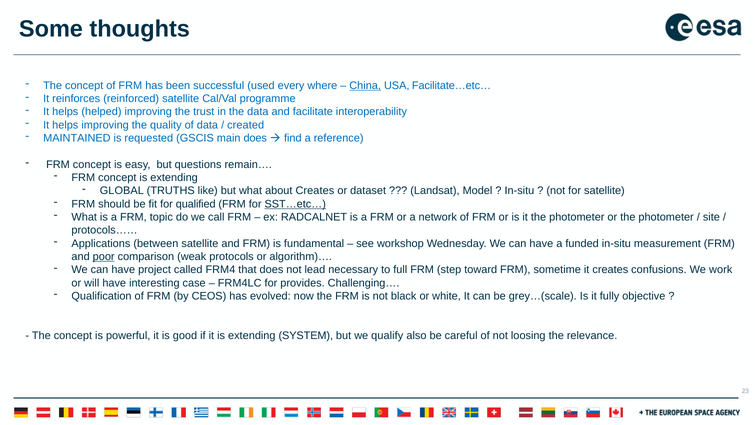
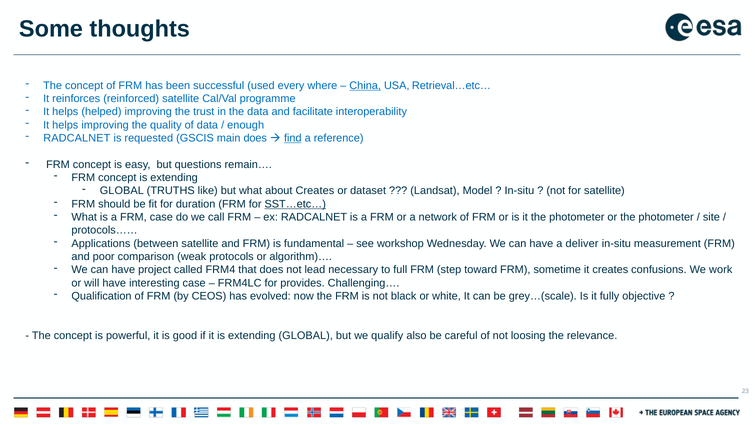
Facilitate…etc…: Facilitate…etc… -> Retrieval…etc… (451, 85)
created: created -> enough (246, 125)
MAINTAINED: MAINTAINED -> RADCALNET (77, 138)
find underline: none -> present (293, 138)
qualified: qualified -> duration (196, 204)
FRM topic: topic -> case (161, 217)
funded: funded -> deliver (582, 243)
poor underline: present -> none (104, 256)
extending SYSTEM: SYSTEM -> GLOBAL (306, 335)
